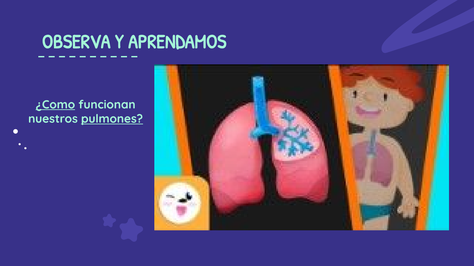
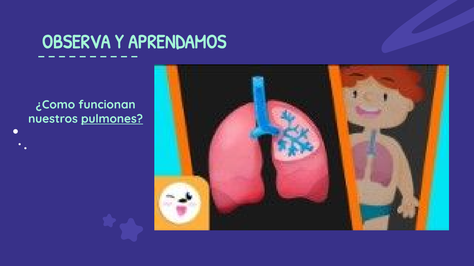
¿Como underline: present -> none (55, 105)
